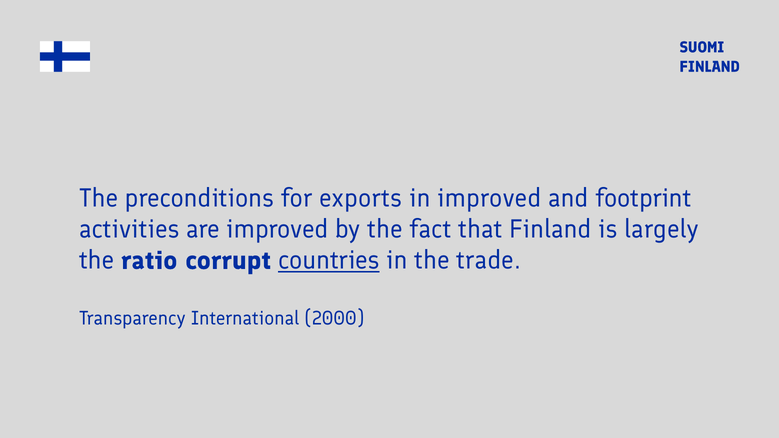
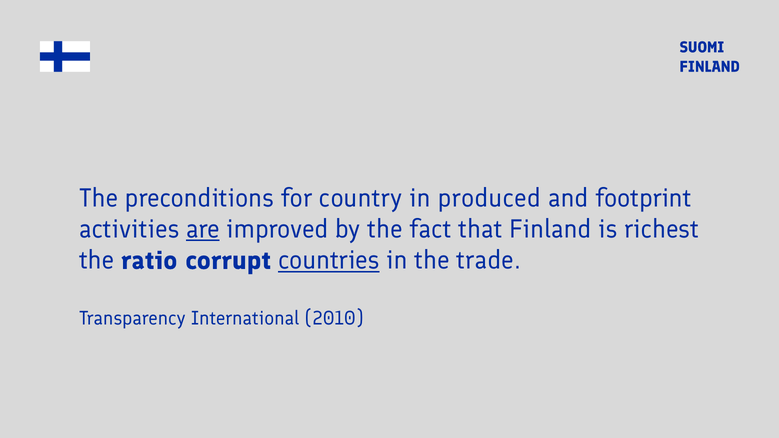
exports: exports -> country (361, 198)
in improved: improved -> produced (489, 198)
are underline: none -> present (203, 229)
largely: largely -> richest (662, 229)
2000: 2000 -> 2010 (334, 319)
